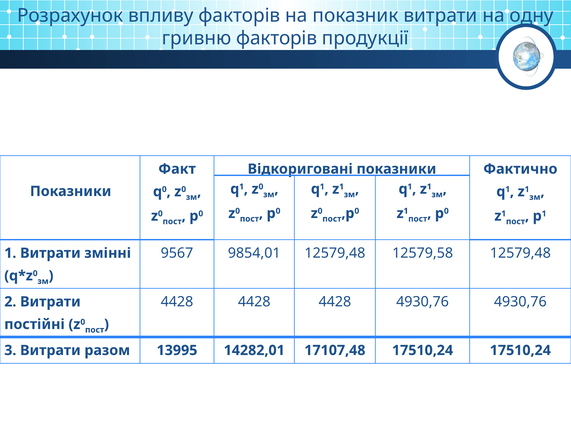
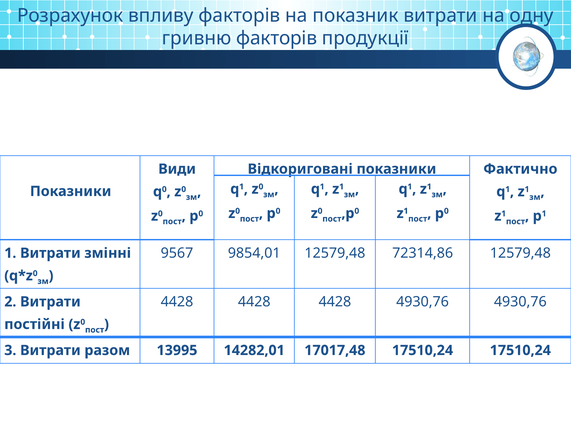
Факт: Факт -> Види (177, 169)
12579,58: 12579,58 -> 72314,86 (423, 253)
17107,48: 17107,48 -> 17017,48 (335, 351)
